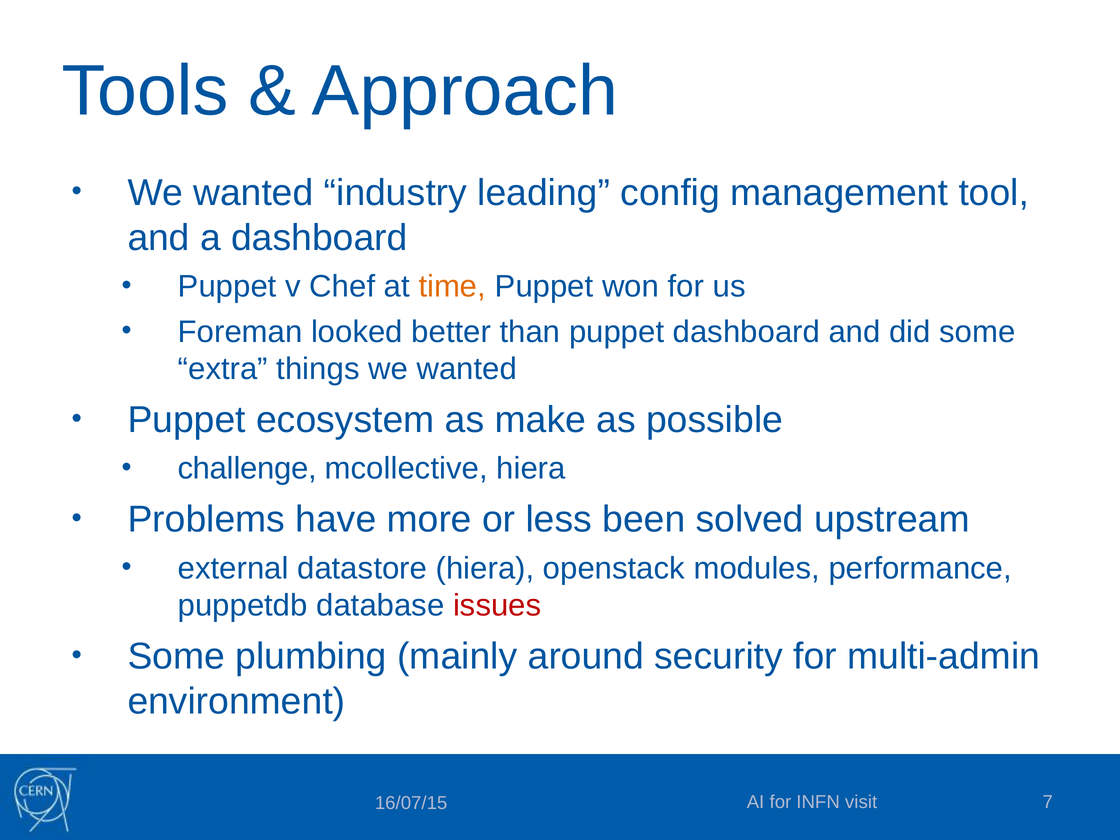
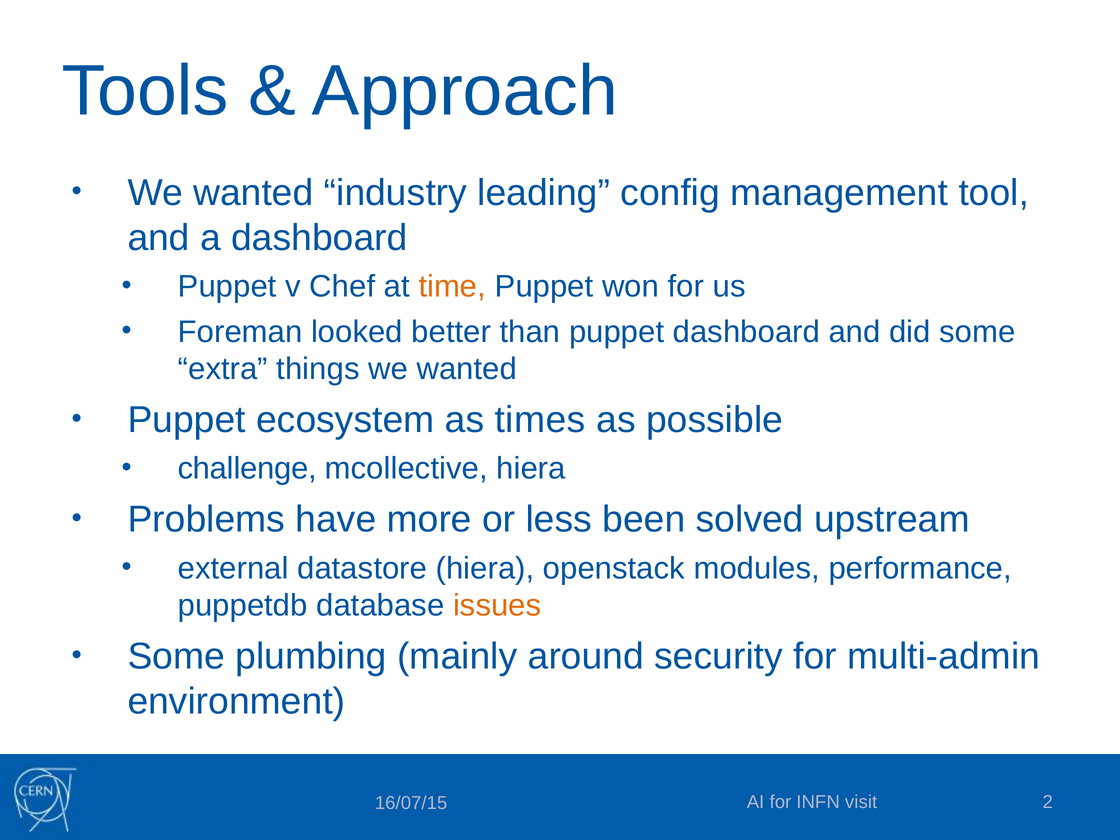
make: make -> times (540, 420)
issues colour: red -> orange (497, 606)
7: 7 -> 2 (1048, 802)
